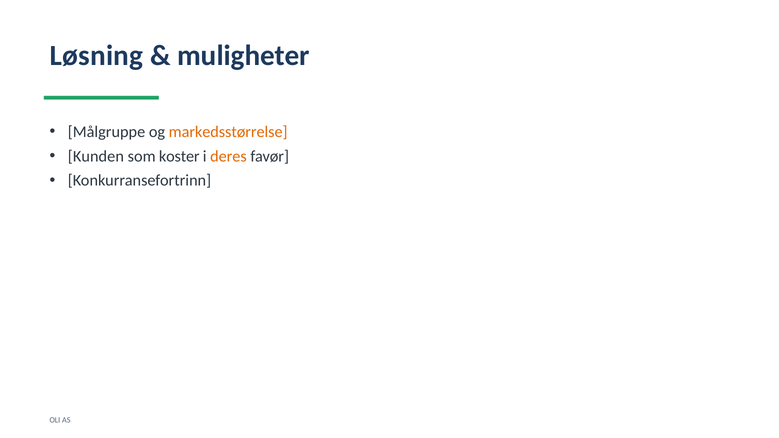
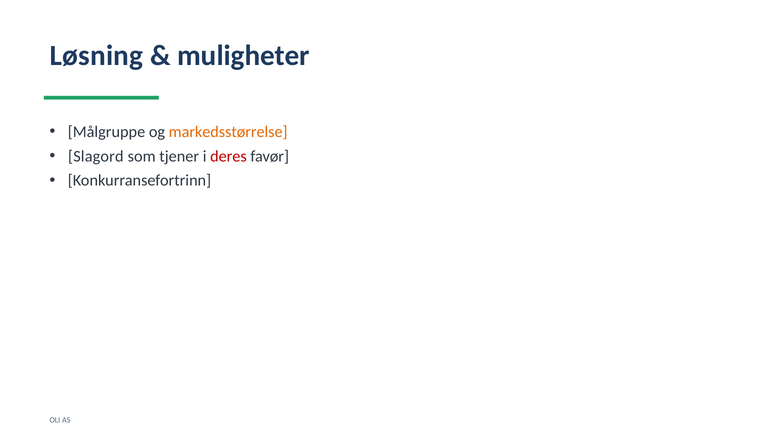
Kunden: Kunden -> Slagord (96, 156)
koster: koster -> tjener (179, 156)
deres colour: orange -> red (228, 156)
